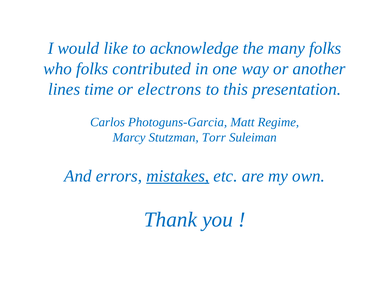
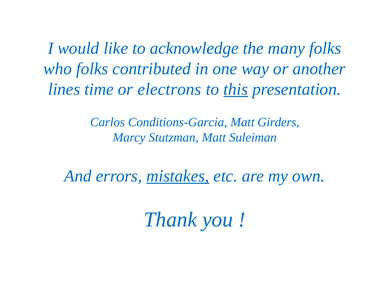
this underline: none -> present (236, 89)
Photoguns-Garcia: Photoguns-Garcia -> Conditions-Garcia (178, 122)
Regime: Regime -> Girders (278, 122)
Stutzman Torr: Torr -> Matt (214, 137)
